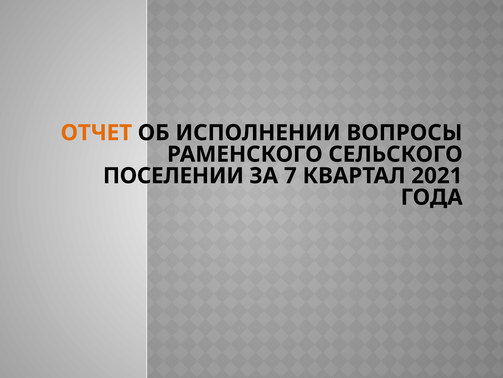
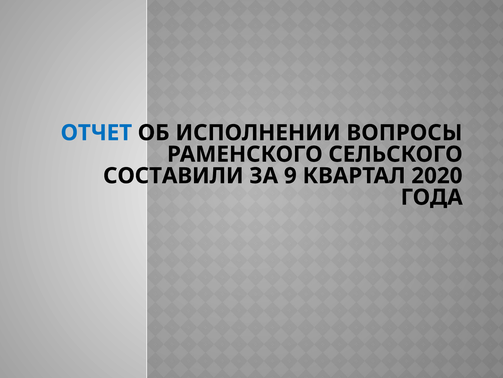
ОТЧЕТ colour: orange -> blue (96, 133)
ПОСЕЛЕНИИ: ПОСЕЛЕНИИ -> СОСТАВИЛИ (173, 175)
7: 7 -> 9 (290, 175)
2021: 2021 -> 2020 (437, 175)
